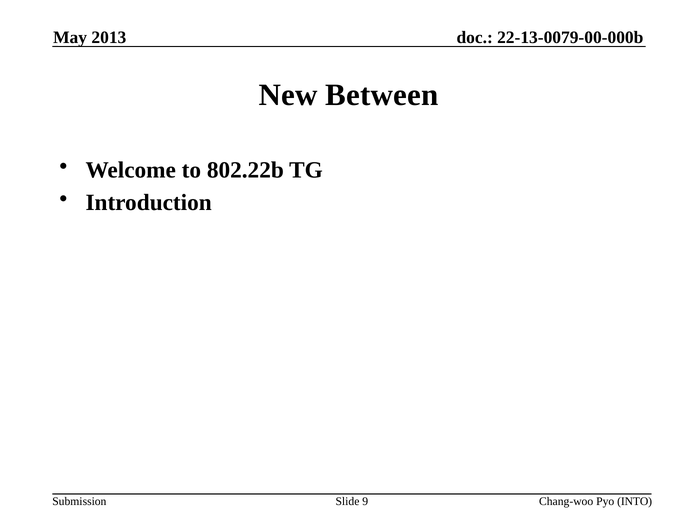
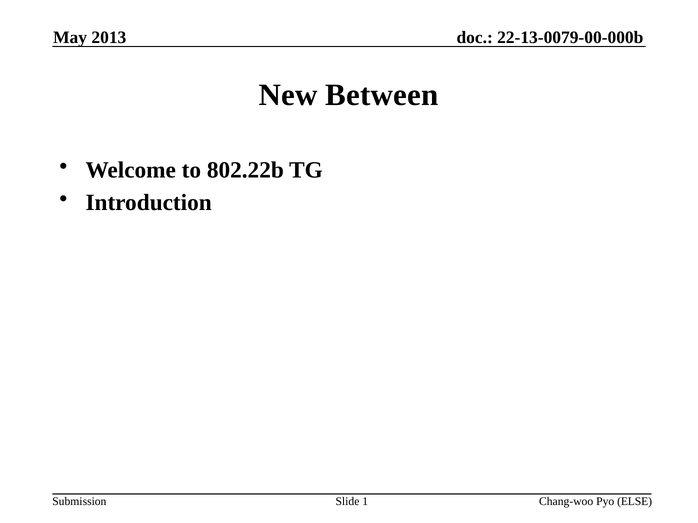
9: 9 -> 1 (365, 502)
INTO: INTO -> ELSE (635, 502)
